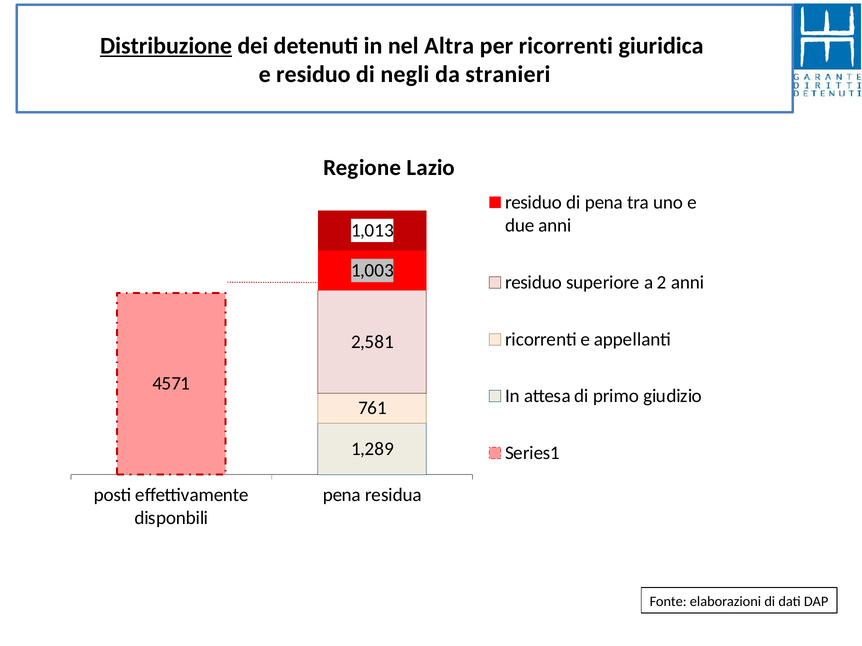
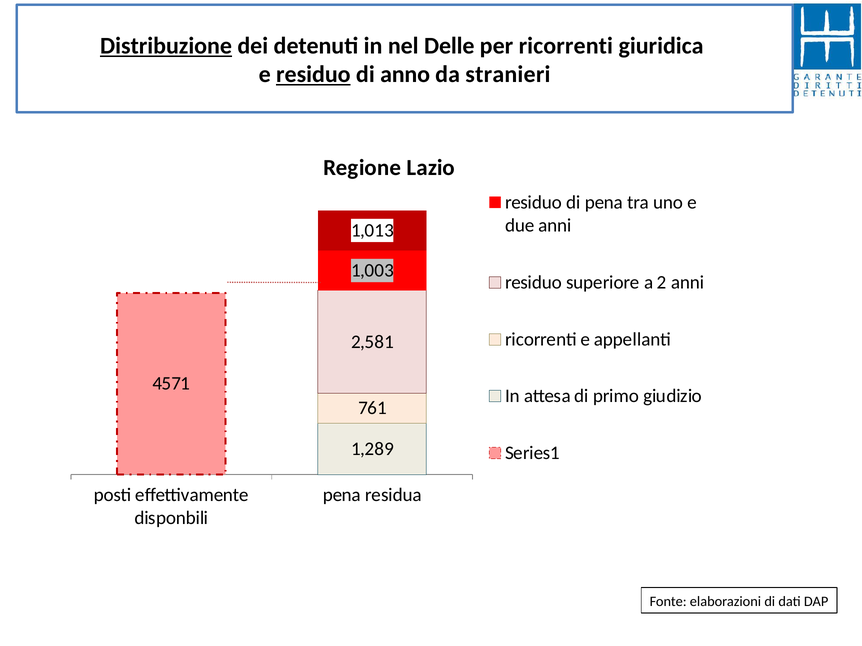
Altra: Altra -> Delle (449, 46)
residuo underline: none -> present (313, 75)
negli: negli -> anno (405, 75)
